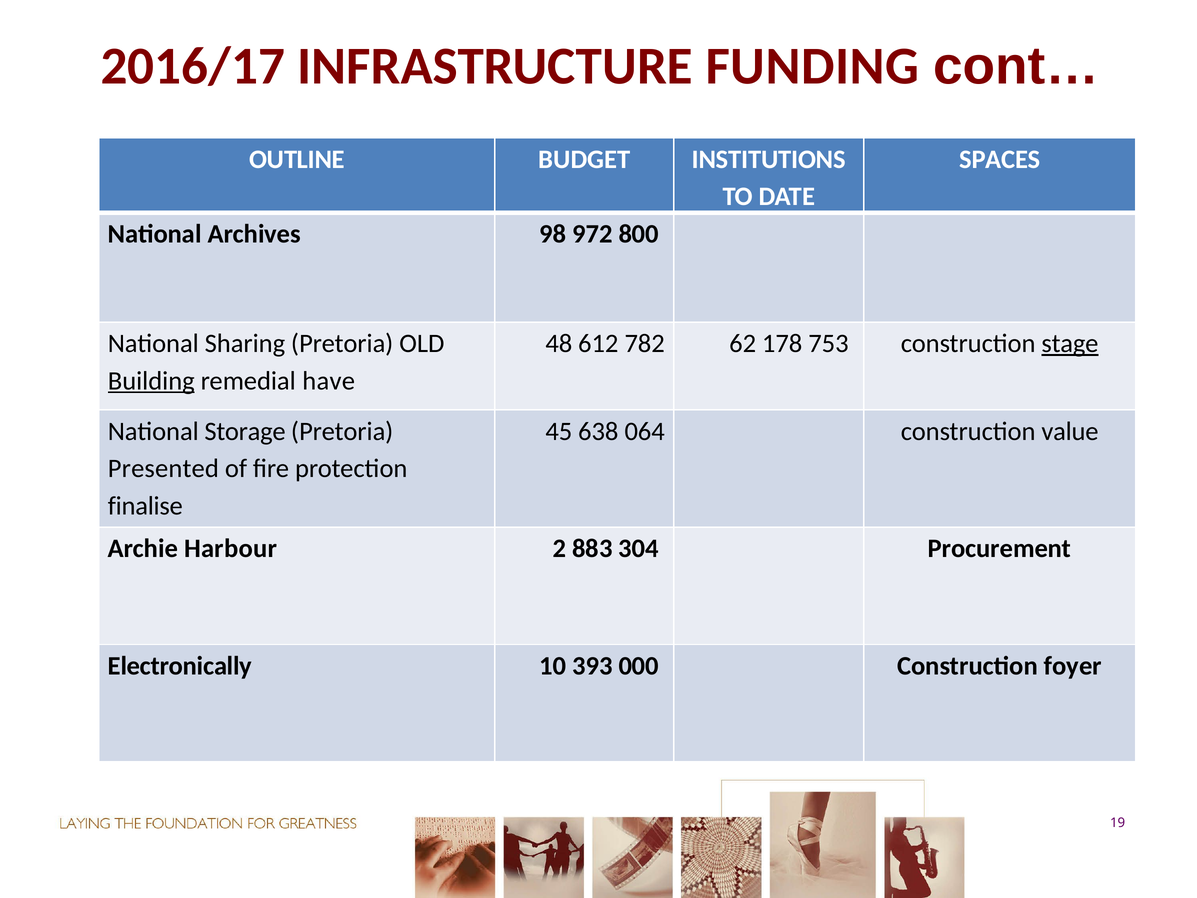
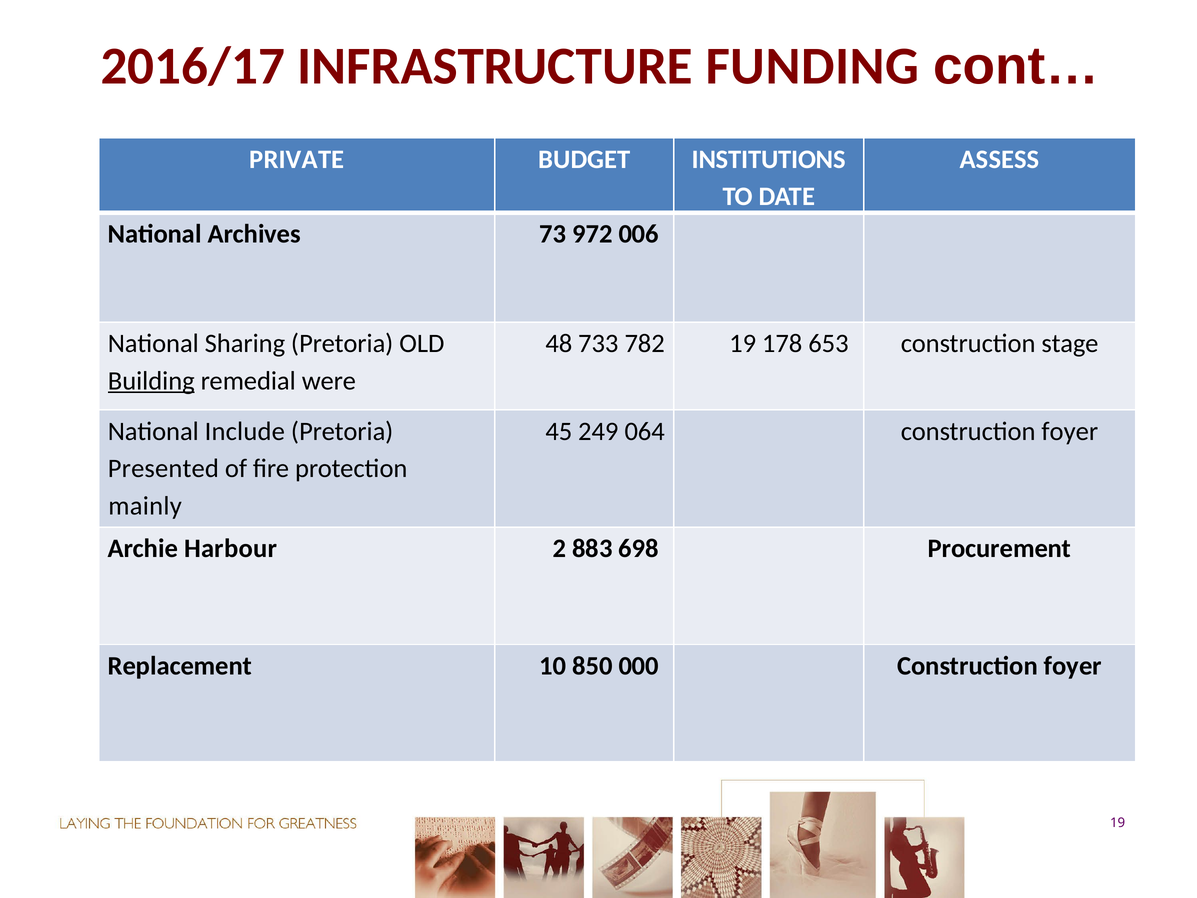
OUTLINE: OUTLINE -> PRIVATE (297, 159)
SPACES: SPACES -> ASSESS (1000, 159)
98: 98 -> 73 (553, 234)
800: 800 -> 006 (639, 234)
612: 612 -> 733 (598, 343)
782 62: 62 -> 19 (743, 343)
753: 753 -> 653 (828, 343)
stage underline: present -> none (1070, 343)
have: have -> were (329, 381)
Storage: Storage -> Include (245, 431)
638: 638 -> 249 (598, 431)
064 construction value: value -> foyer (1070, 431)
finalise: finalise -> mainly (145, 506)
304: 304 -> 698 (639, 548)
Electronically: Electronically -> Replacement (180, 666)
393: 393 -> 850 (592, 666)
